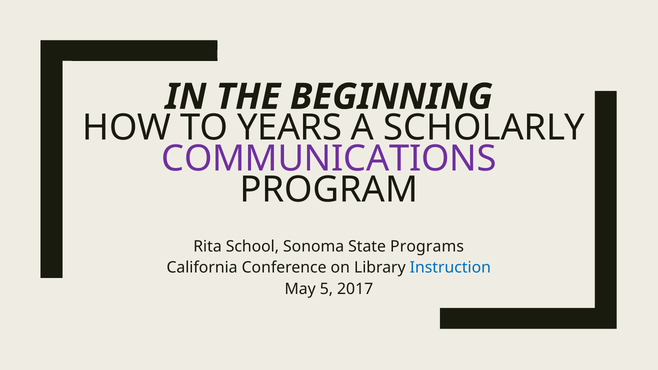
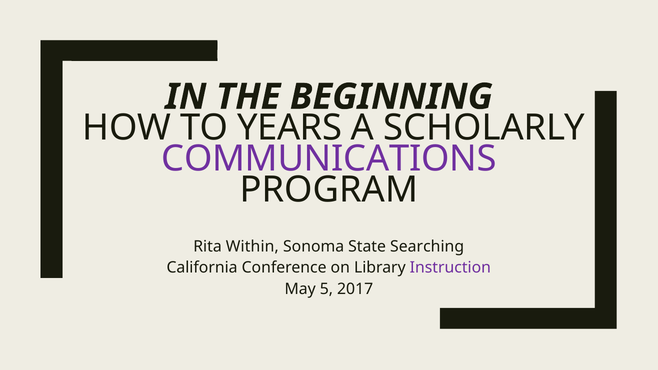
School: School -> Within (252, 247)
Programs: Programs -> Searching (427, 247)
Instruction colour: blue -> purple (450, 268)
